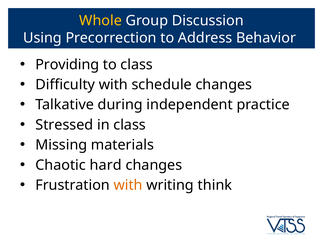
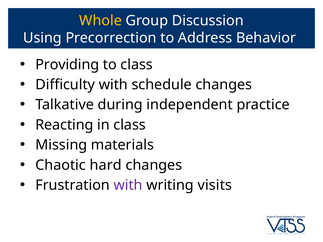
Stressed: Stressed -> Reacting (64, 125)
with colour: orange -> purple (128, 185)
think: think -> visits (215, 185)
